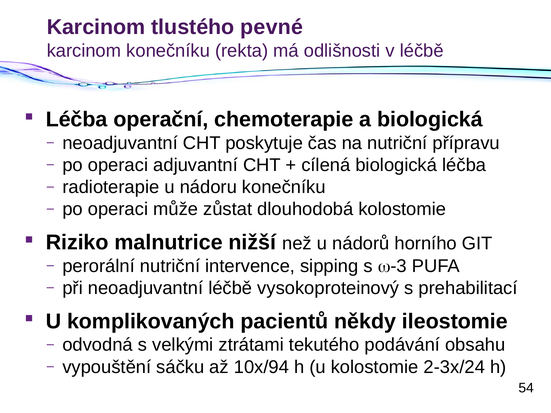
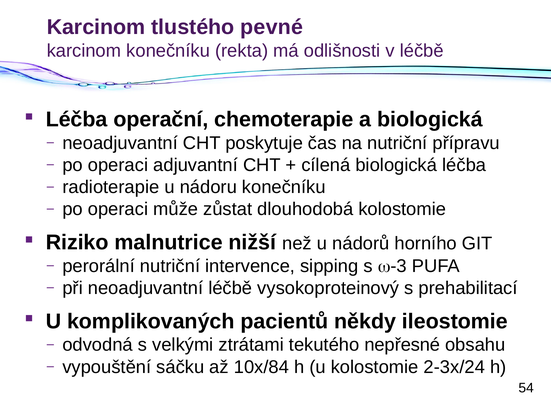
podávání: podávání -> nepřesné (402, 345)
10x/94: 10x/94 -> 10x/84 (261, 367)
